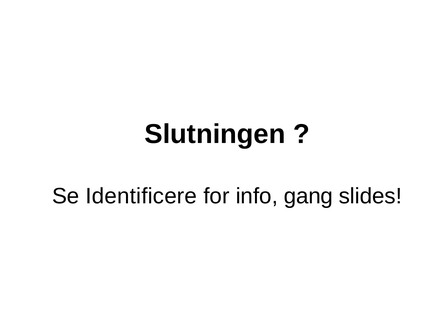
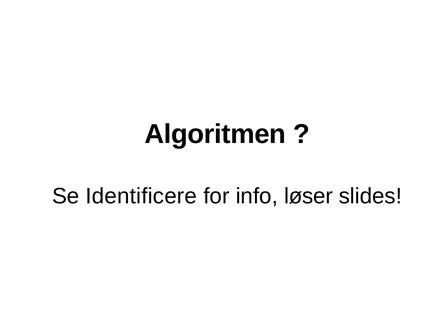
Slutningen: Slutningen -> Algoritmen (215, 134)
gang: gang -> løser (308, 196)
